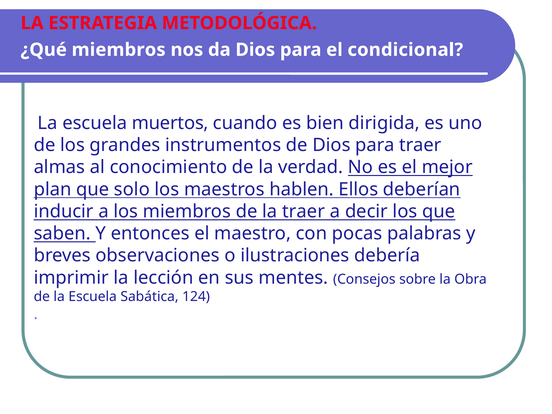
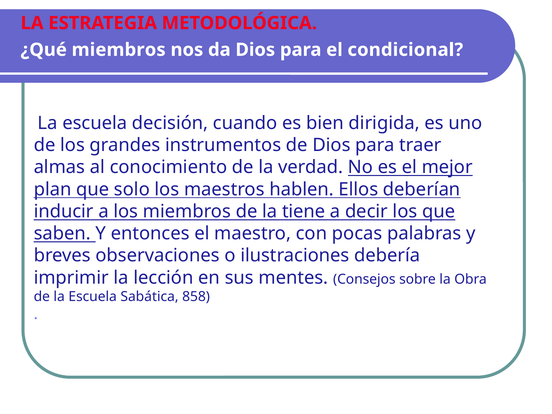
muertos: muertos -> decisión (170, 123)
la traer: traer -> tiene (304, 211)
124: 124 -> 858 (196, 297)
